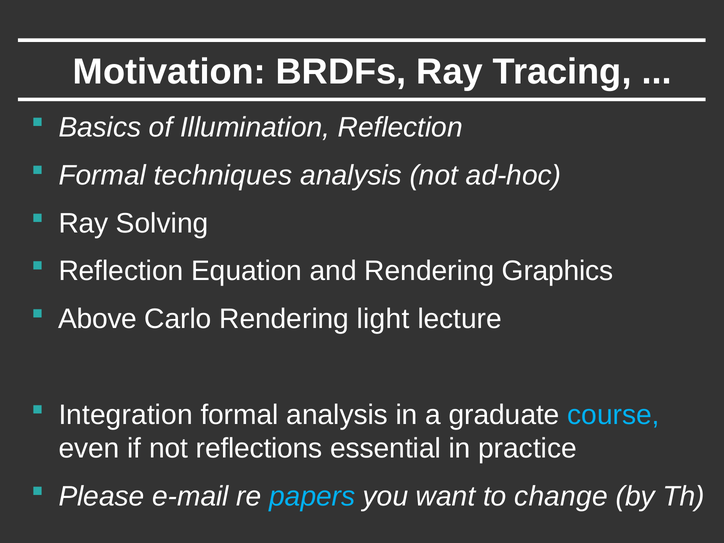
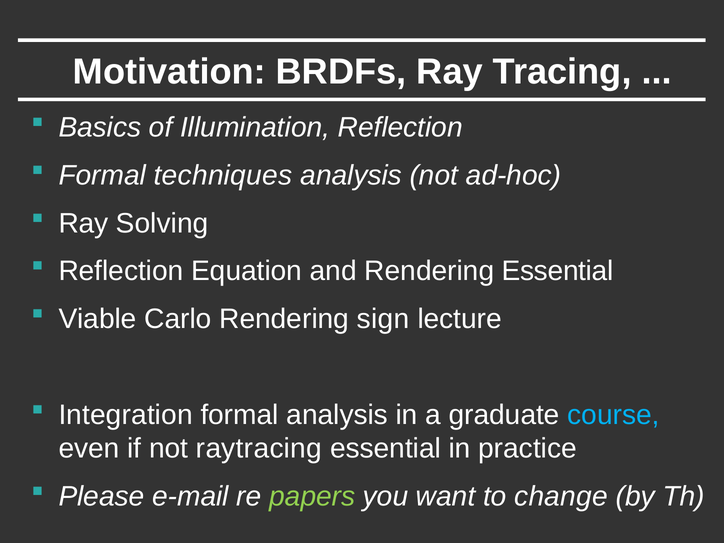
Rendering Graphics: Graphics -> Essential (558, 271)
Above: Above -> Viable (98, 319)
light: light -> sign (383, 319)
reflections: reflections -> raytracing (259, 449)
papers colour: light blue -> light green (312, 497)
